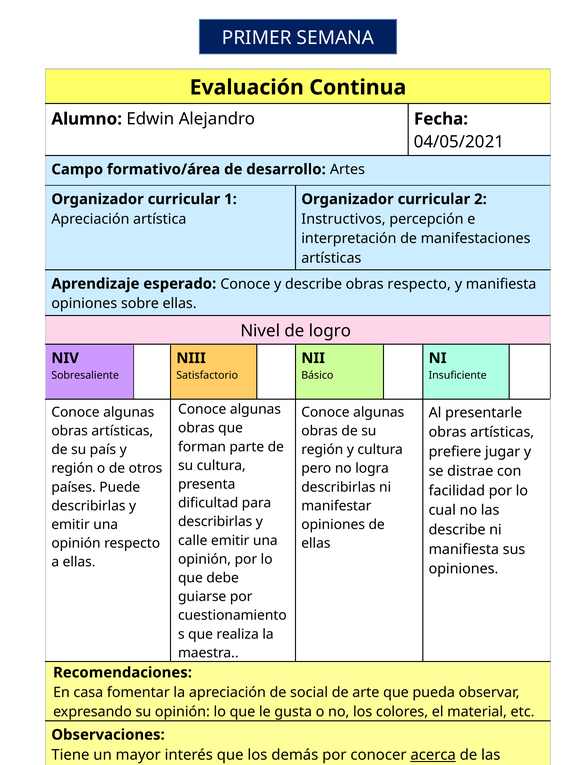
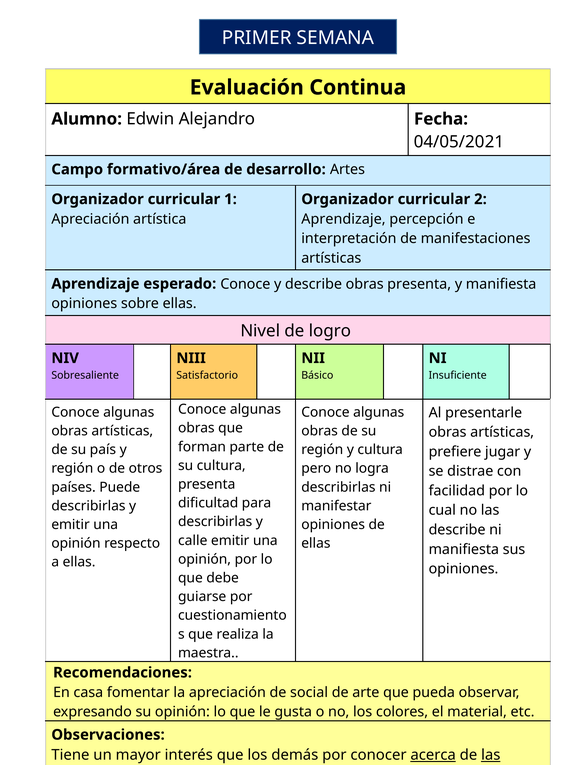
Instructivos: Instructivos -> Aprendizaje (343, 219)
obras respecto: respecto -> presenta (419, 284)
las underline: none -> present (491, 755)
